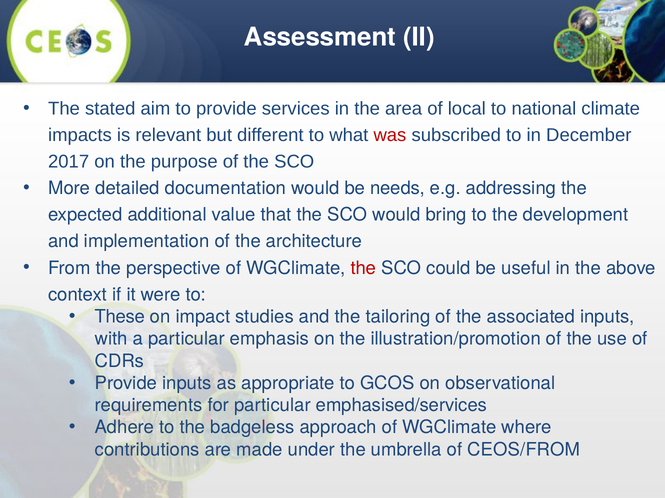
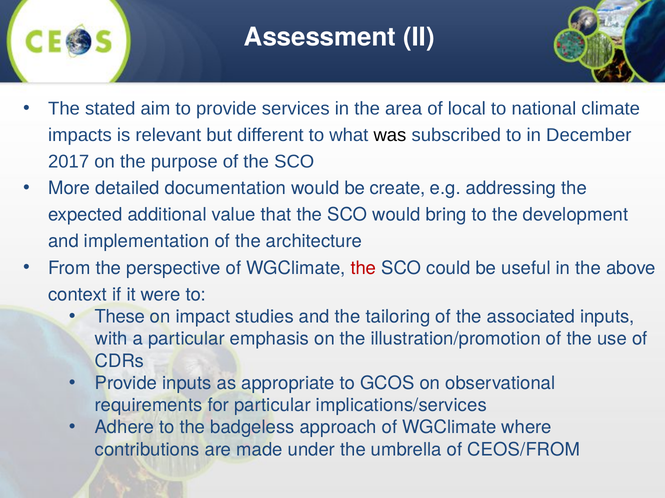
was colour: red -> black (390, 135)
needs: needs -> create (398, 189)
emphasised/services: emphasised/services -> implications/services (401, 406)
